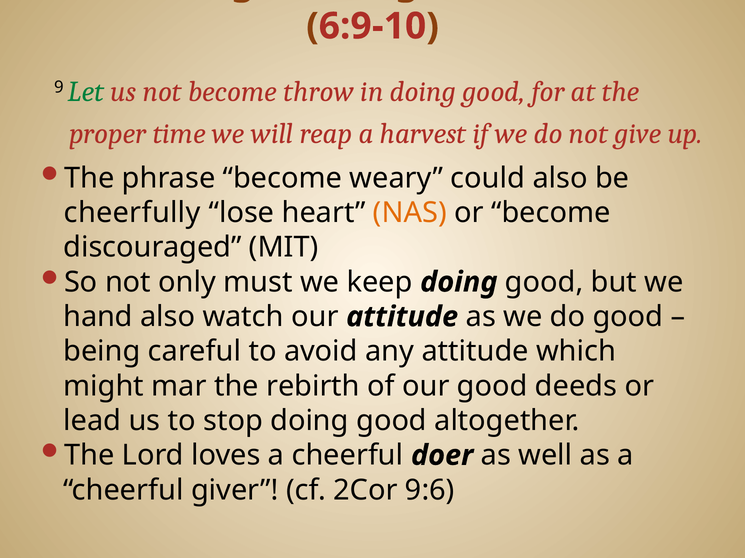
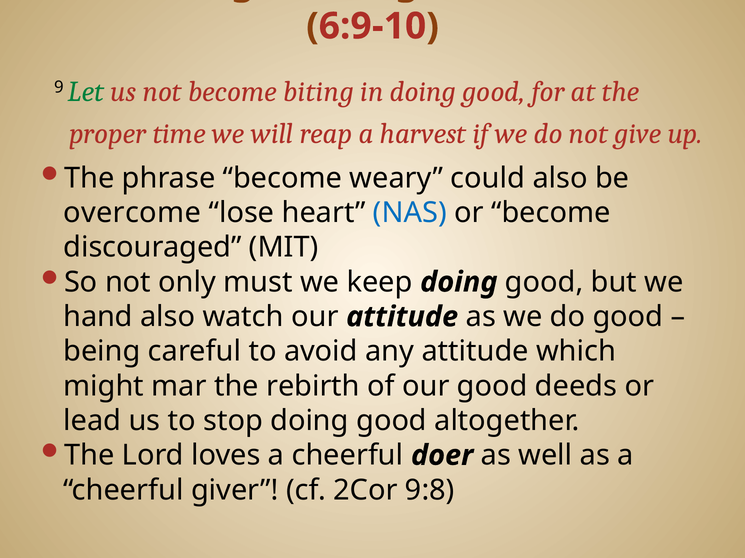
throw: throw -> biting (319, 92)
cheerfully: cheerfully -> overcome (132, 213)
NAS colour: orange -> blue (410, 213)
9:6: 9:6 -> 9:8 (430, 491)
